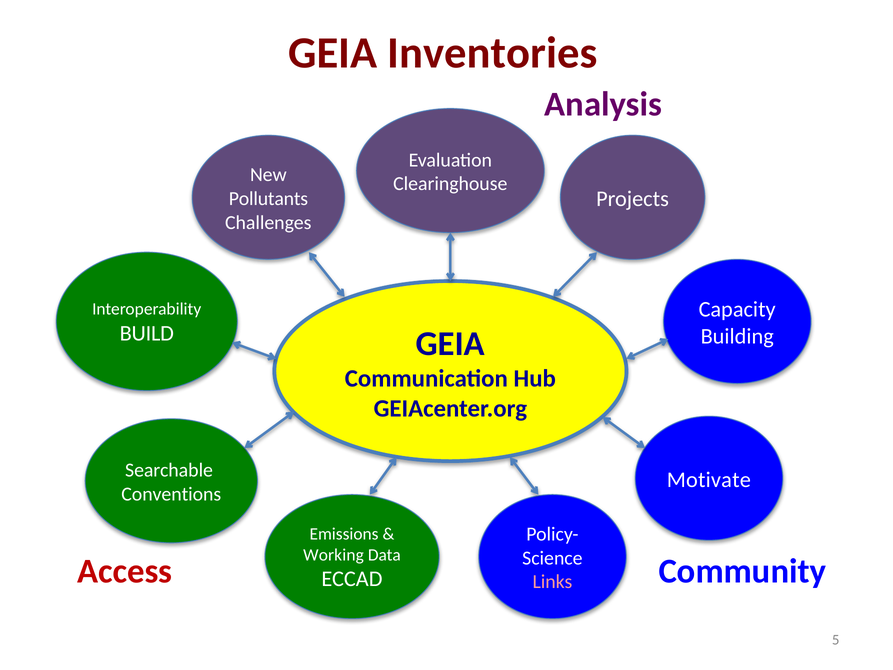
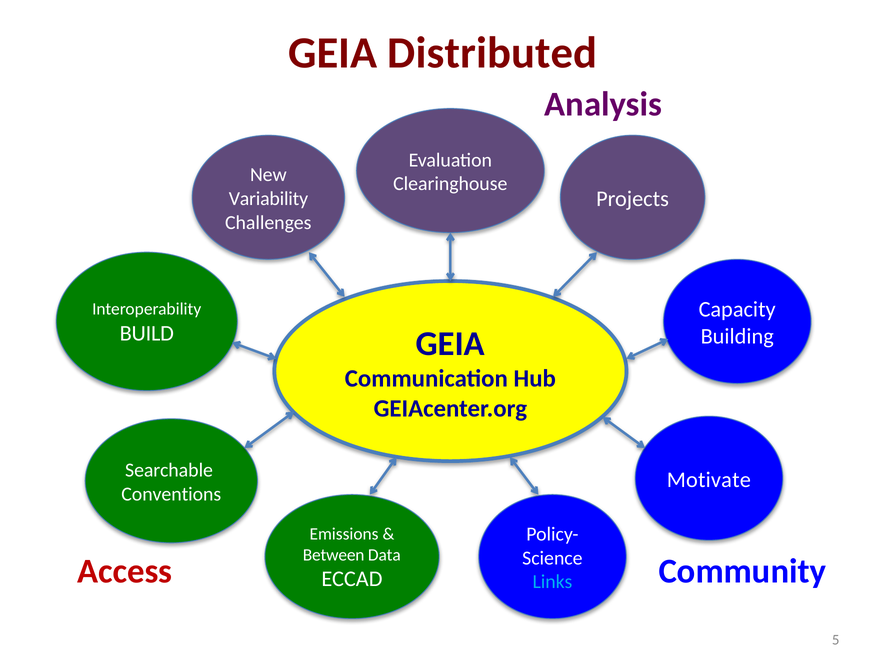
Inventories: Inventories -> Distributed (492, 53)
Pollutants: Pollutants -> Variability (268, 199)
Working: Working -> Between (334, 555)
Links colour: pink -> light blue (552, 582)
